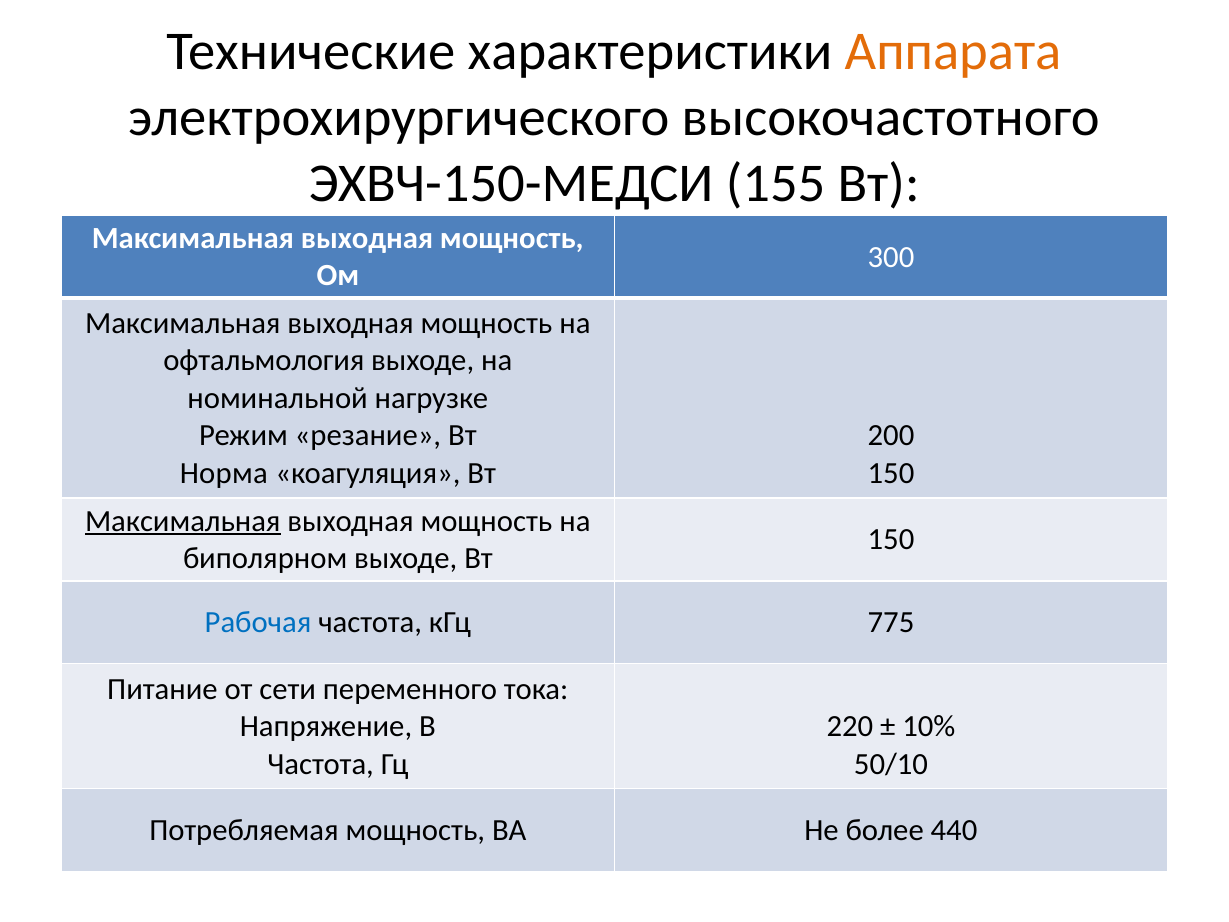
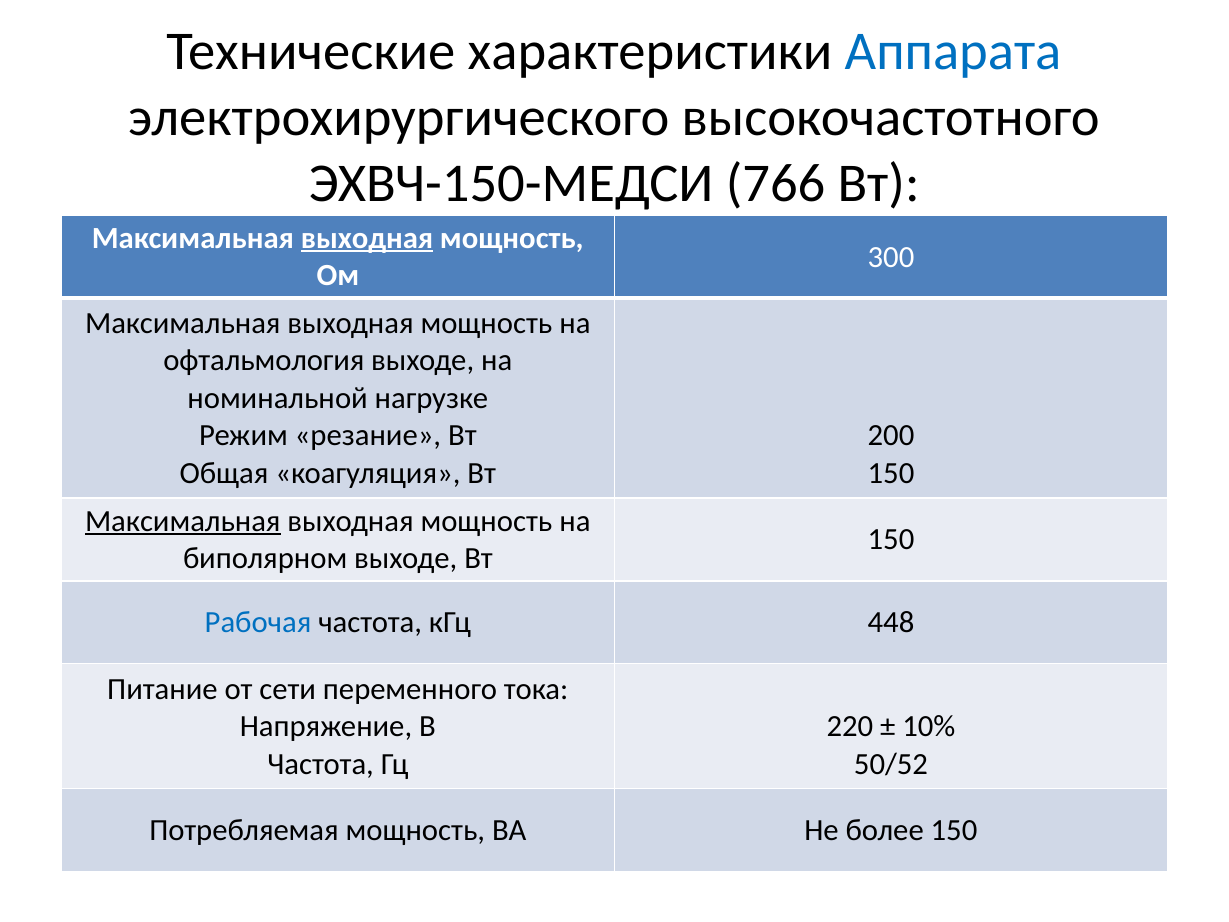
Аппарата colour: orange -> blue (953, 52)
155: 155 -> 766 (776, 183)
выходная underline: none -> present (367, 238)
Норма: Норма -> Общая (224, 473)
775: 775 -> 448 (891, 623)
50/10: 50/10 -> 50/52 (891, 764)
более 440: 440 -> 150 (954, 830)
